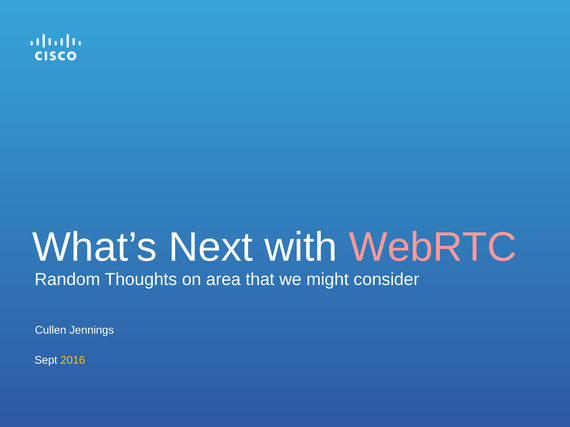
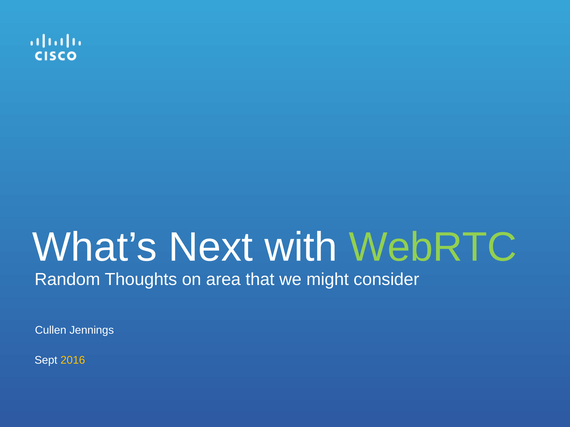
WebRTC colour: pink -> light green (433, 248)
